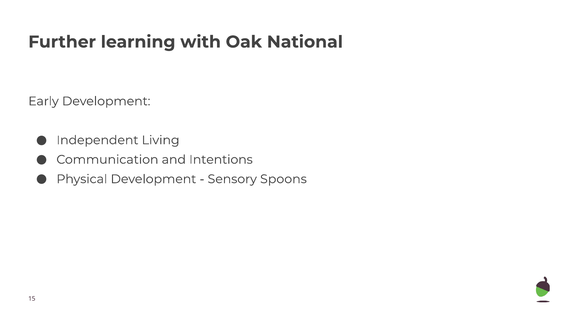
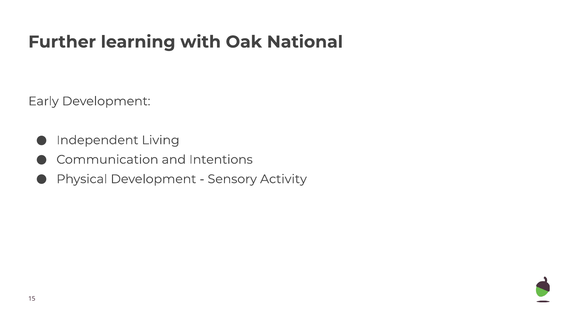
Spoons: Spoons -> Activity (283, 179)
